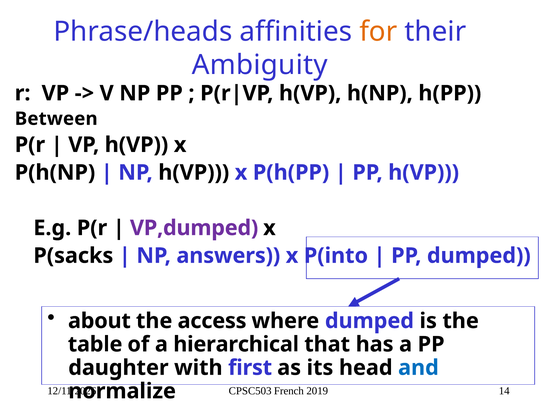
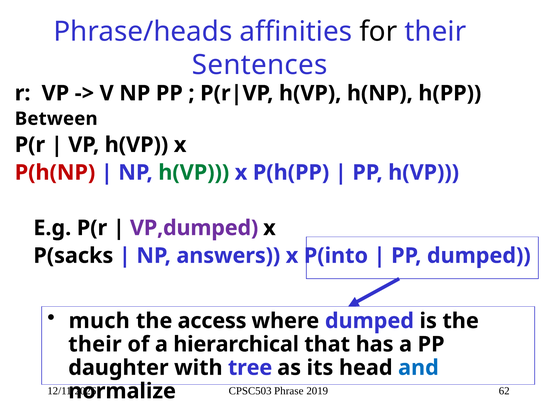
for colour: orange -> black (378, 32)
Ambiguity: Ambiguity -> Sentences (260, 65)
P(h(NP colour: black -> red (55, 172)
h(VP colour: black -> green (194, 172)
about: about -> much (99, 321)
table: table -> their (95, 344)
first: first -> tree (250, 368)
French: French -> Phrase (289, 391)
14: 14 -> 62 (504, 391)
